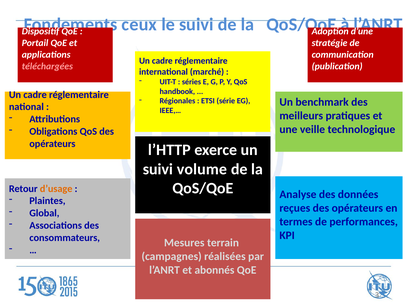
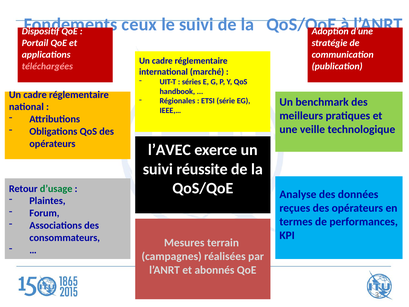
l’HTTP: l’HTTP -> l’AVEC (169, 150)
volume: volume -> réussite (202, 169)
d’usage colour: orange -> green (56, 189)
Global: Global -> Forum (44, 213)
